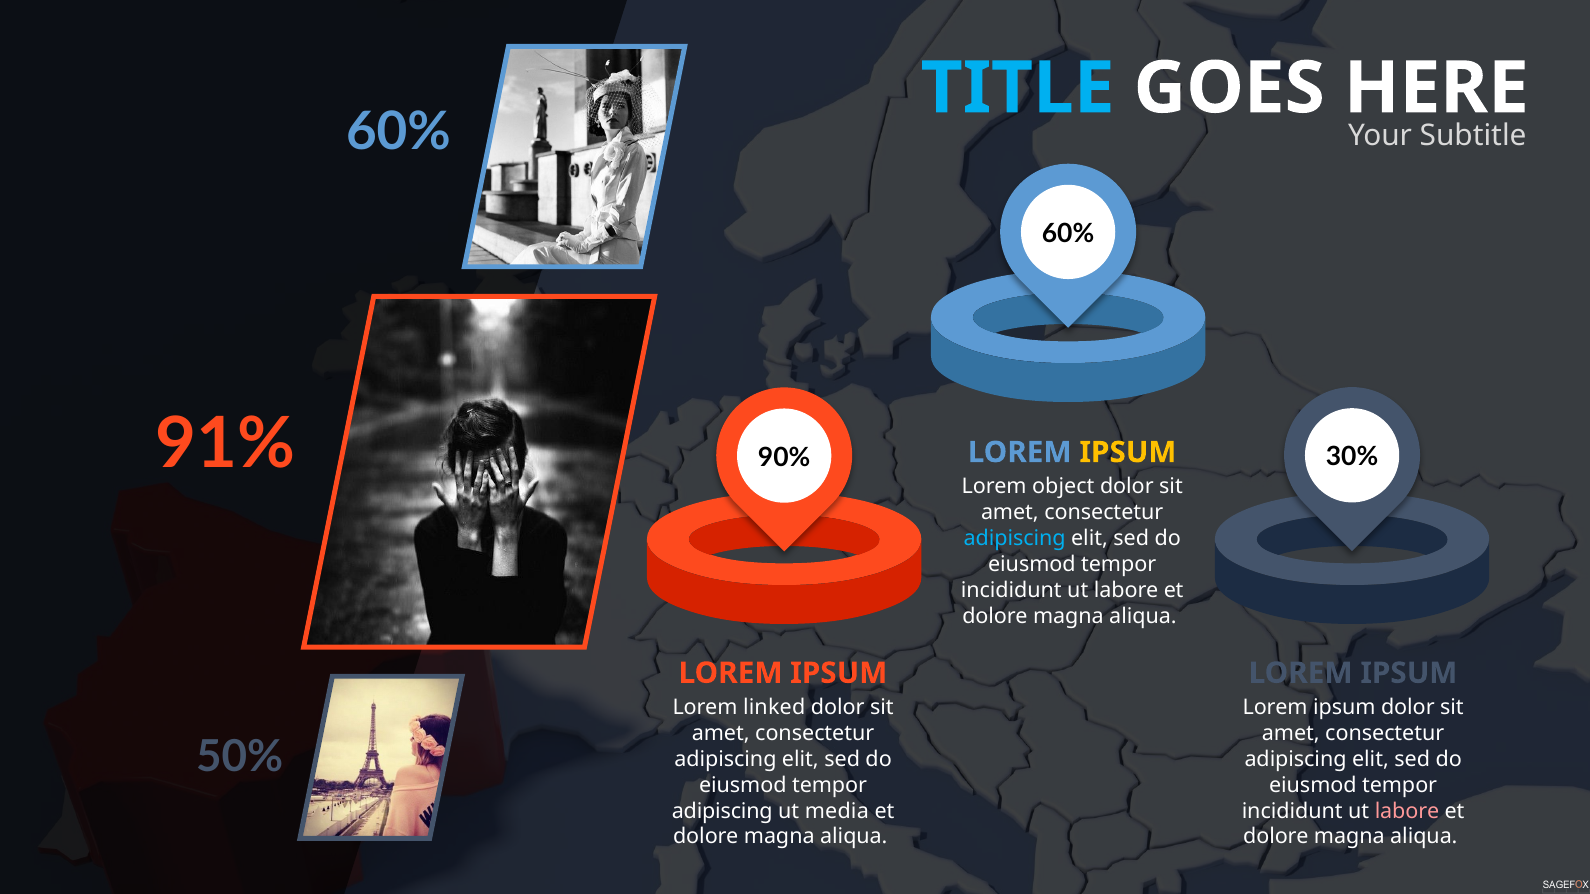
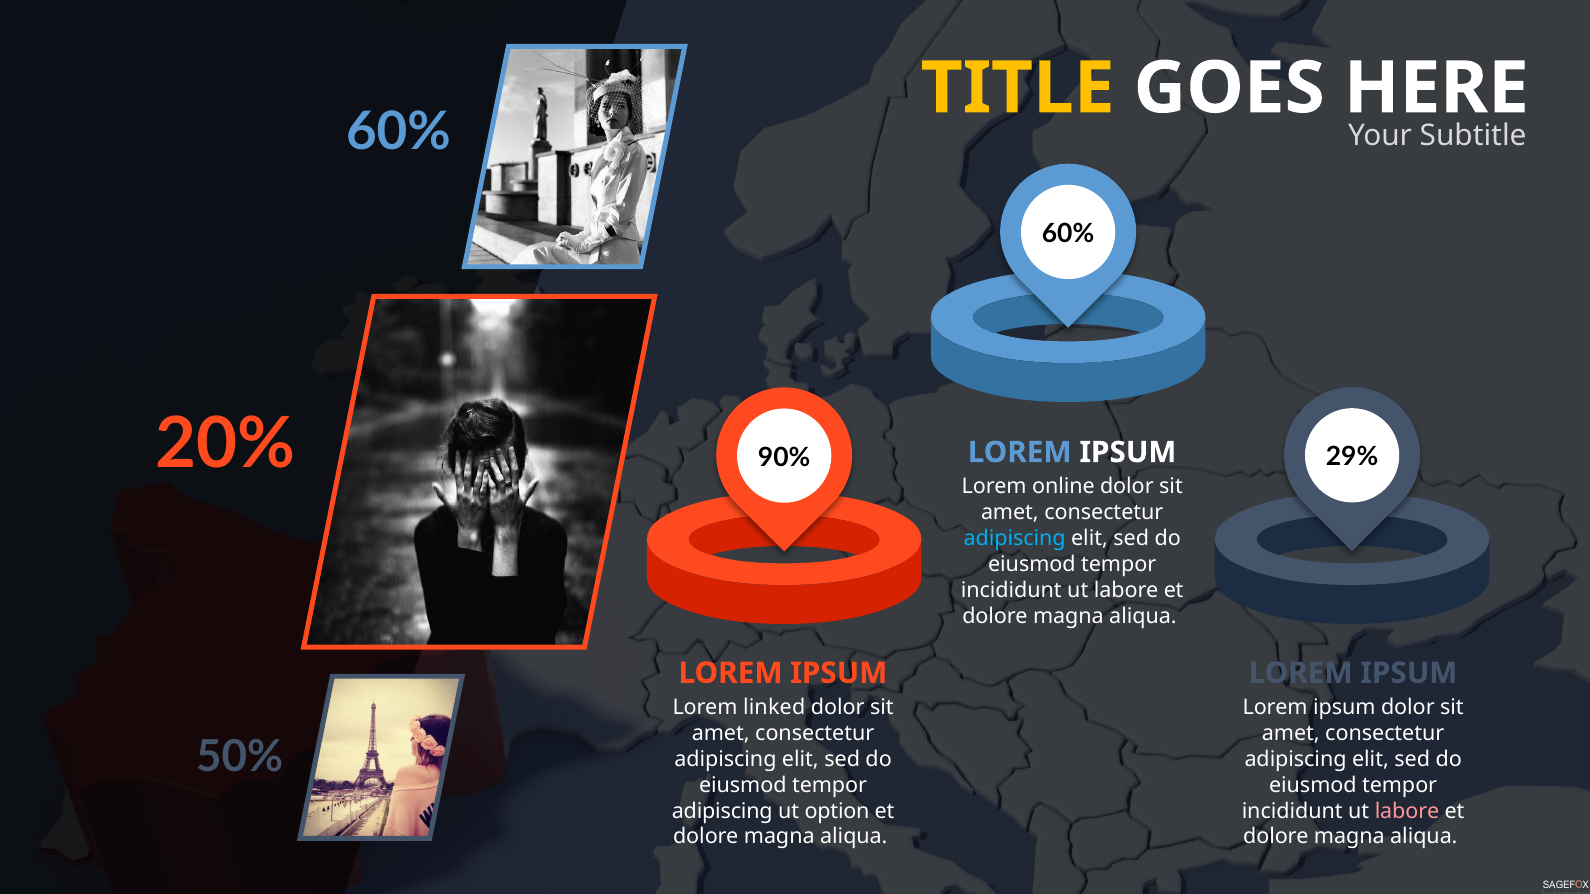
TITLE colour: light blue -> yellow (1018, 88)
91%: 91% -> 20% (225, 445)
30%: 30% -> 29% (1352, 457)
IPSUM colour: yellow -> white (1128, 453)
object: object -> online (1063, 487)
media: media -> option (837, 811)
